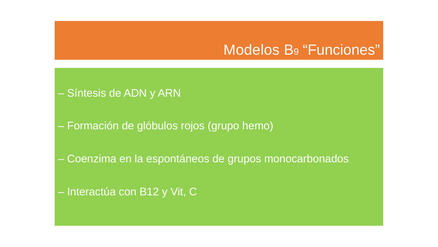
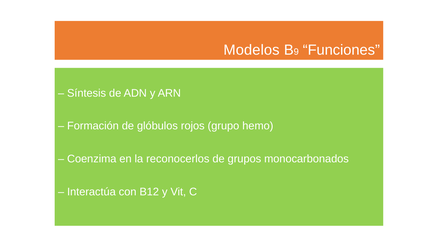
espontáneos: espontáneos -> reconocerlos (178, 158)
